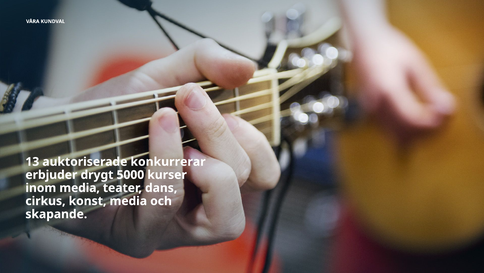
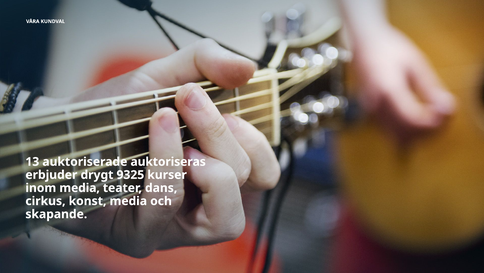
konkurrerar: konkurrerar -> auktoriseras (168, 161)
5000: 5000 -> 9325 (130, 174)
